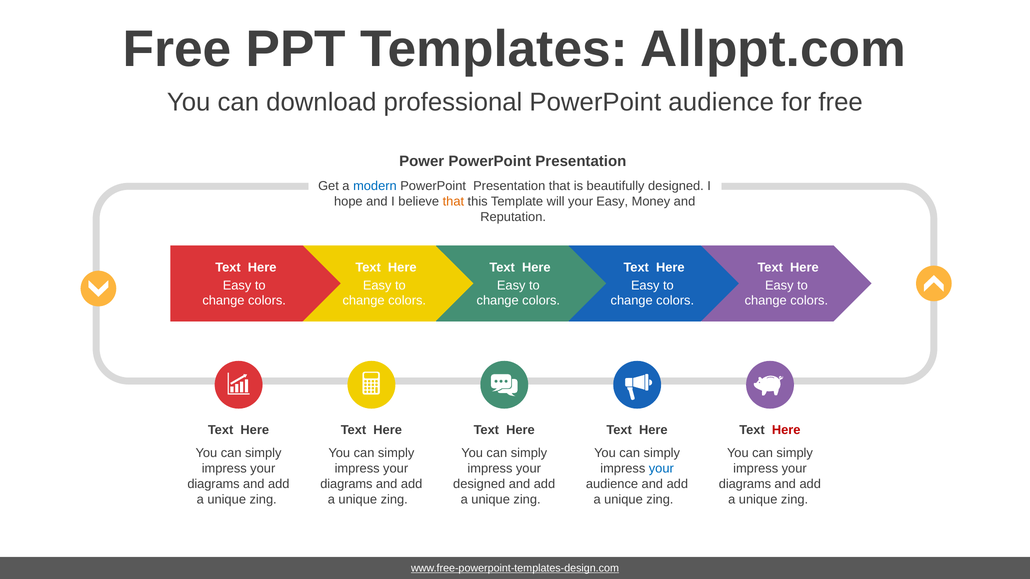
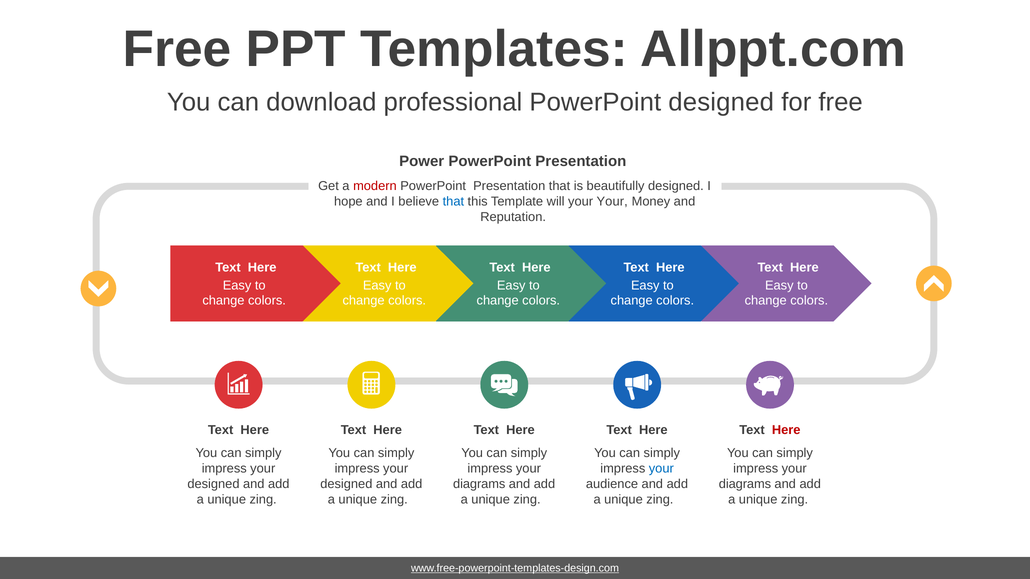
PowerPoint audience: audience -> designed (721, 103)
modern colour: blue -> red (375, 186)
that colour: orange -> blue (453, 201)
your Easy: Easy -> Your (612, 201)
diagrams: diagrams -> designed (213, 484)
diagrams: diagrams -> designed (346, 484)
designed: designed -> diagrams (479, 484)
